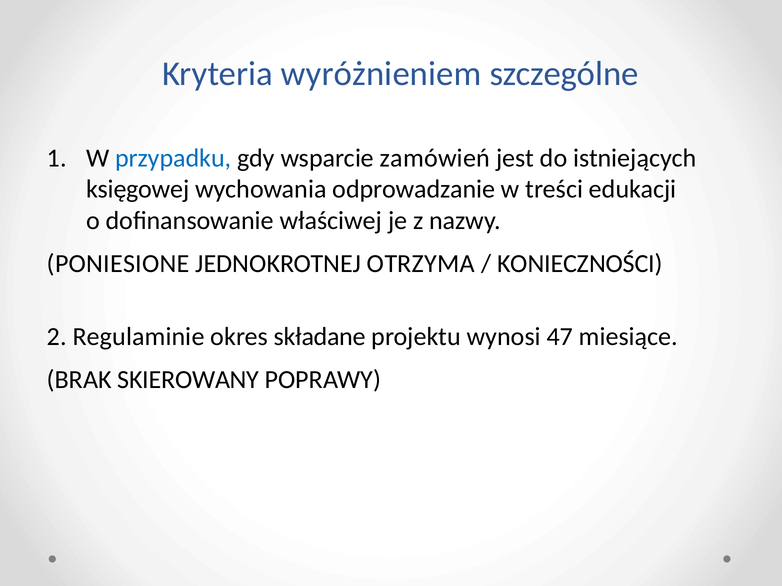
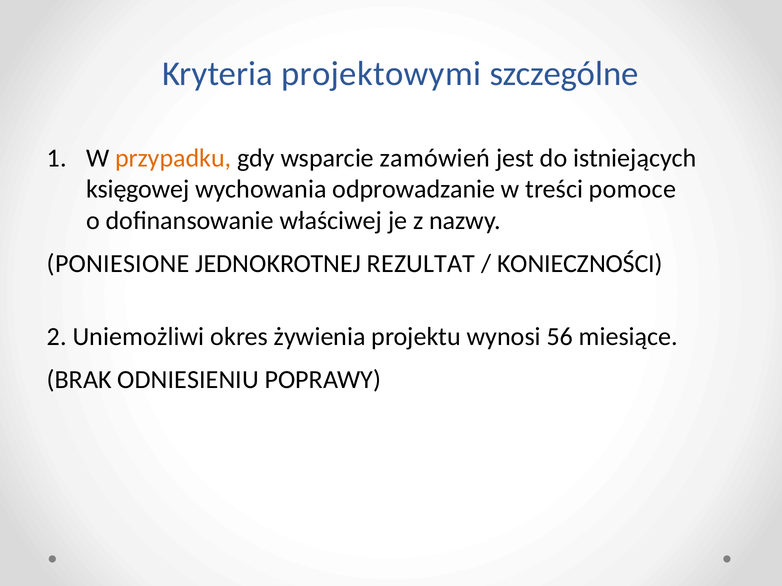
wyróżnieniem: wyróżnieniem -> projektowymi (381, 74)
przypadku colour: blue -> orange (173, 158)
edukacji: edukacji -> pomoce (633, 190)
OTRZYMA: OTRZYMA -> REZULTAT (421, 264)
Regulaminie: Regulaminie -> Uniemożliwi (139, 337)
składane: składane -> żywienia (320, 337)
47: 47 -> 56 (560, 337)
SKIEROWANY: SKIEROWANY -> ODNIESIENIU (188, 380)
